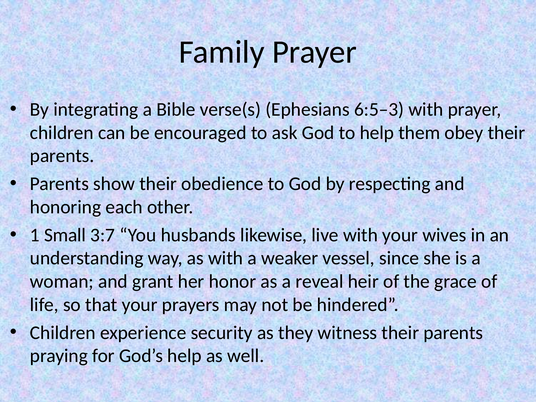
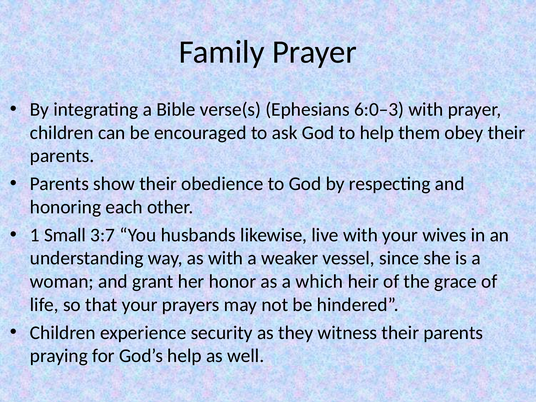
6:5–3: 6:5–3 -> 6:0–3 (379, 109)
reveal: reveal -> which (319, 281)
